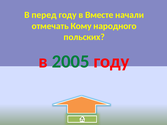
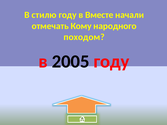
перед: перед -> стилю (44, 15)
польских: польских -> походом (84, 37)
2005 colour: green -> black (71, 62)
